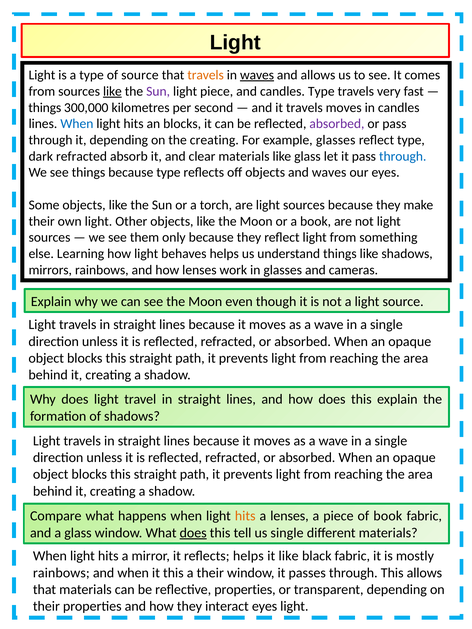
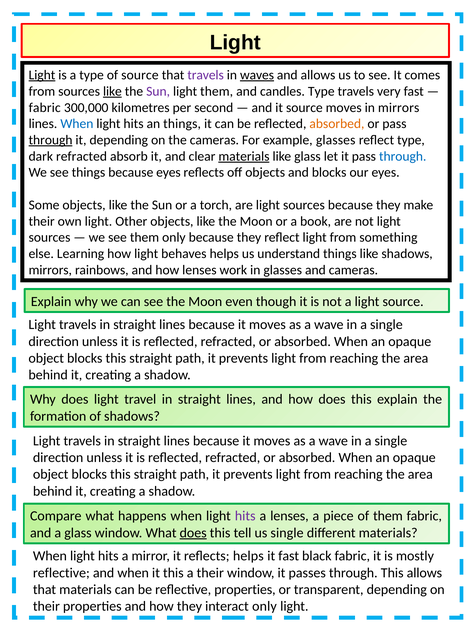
Light underline: none -> present (42, 75)
travels colour: orange -> purple (206, 75)
light piece: piece -> them (217, 91)
things: things -> fabric (45, 108)
it travels: travels -> source (304, 108)
in candles: candles -> mirrors (399, 108)
an blocks: blocks -> things (182, 124)
absorbed colour: purple -> orange (337, 124)
through underline: none -> present (51, 140)
the creating: creating -> cameras (214, 140)
materials underline: none -> present (244, 156)
because type: type -> eyes (168, 173)
and waves: waves -> blocks (329, 173)
hits colour: orange -> purple (245, 516)
of book: book -> them (388, 516)
it like: like -> fast (289, 556)
rainbows: rainbows -> reflective (61, 573)
interact eyes: eyes -> only (264, 607)
